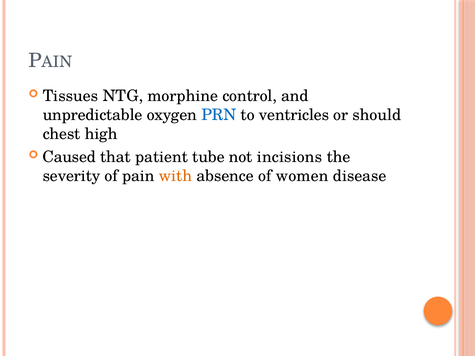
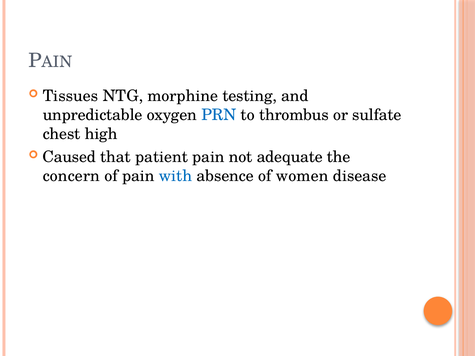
control: control -> testing (250, 96)
ventricles: ventricles -> thrombus (294, 115)
should: should -> sulfate (377, 115)
patient tube: tube -> pain (208, 157)
incisions: incisions -> adequate (290, 157)
severity: severity -> concern (71, 176)
with colour: orange -> blue (176, 176)
